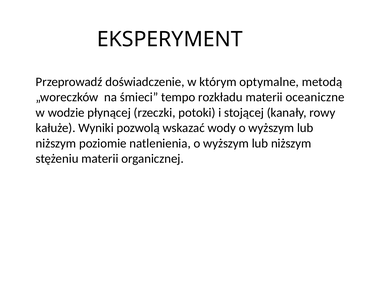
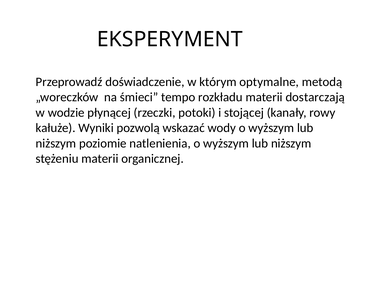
oceaniczne: oceaniczne -> dostarczają (315, 97)
